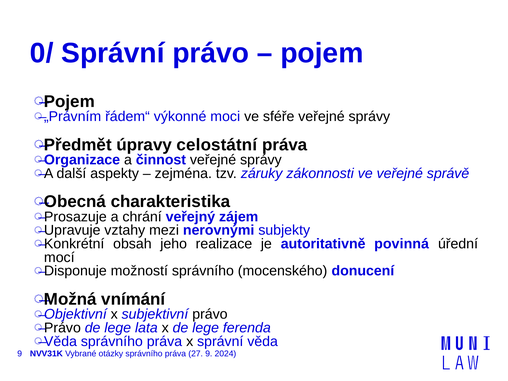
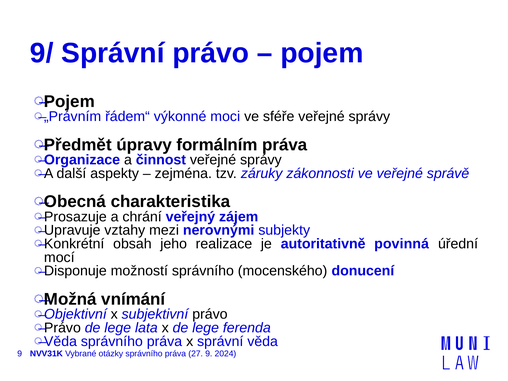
0/: 0/ -> 9/ (42, 53)
celostátní: celostátní -> formálním (217, 145)
